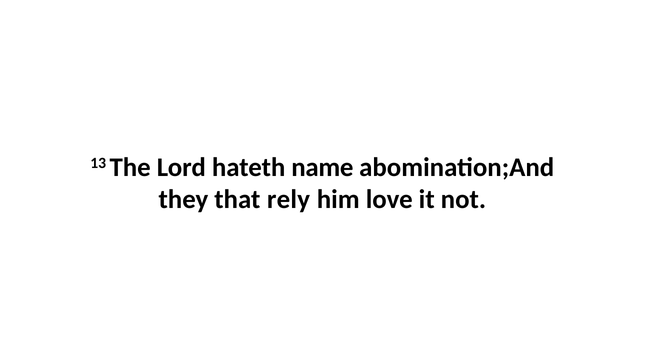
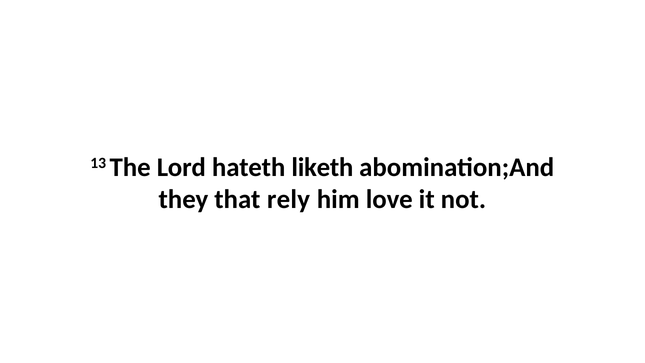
name: name -> liketh (322, 167)
